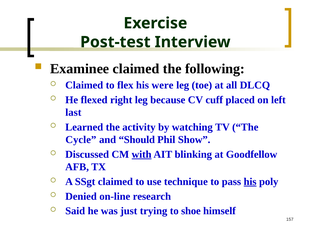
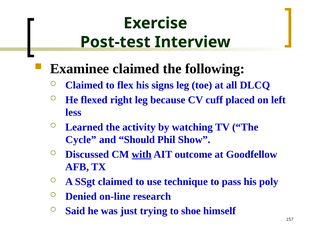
were: were -> signs (163, 85)
last: last -> less (73, 113)
blinking: blinking -> outcome (193, 155)
his underline: present -> none (250, 182)
